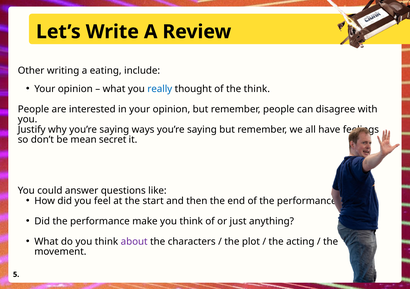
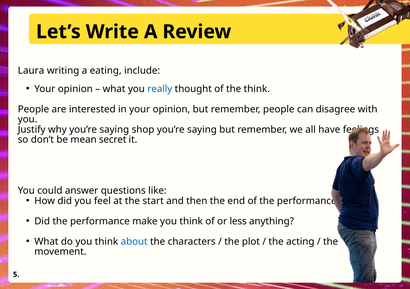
Other: Other -> Laura (31, 71)
ways: ways -> shop (143, 130)
just: just -> less (238, 222)
about colour: purple -> blue (134, 242)
